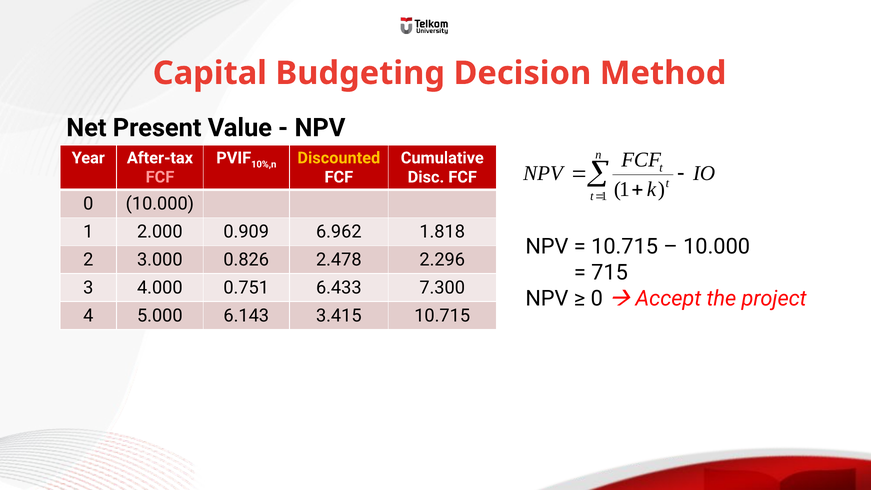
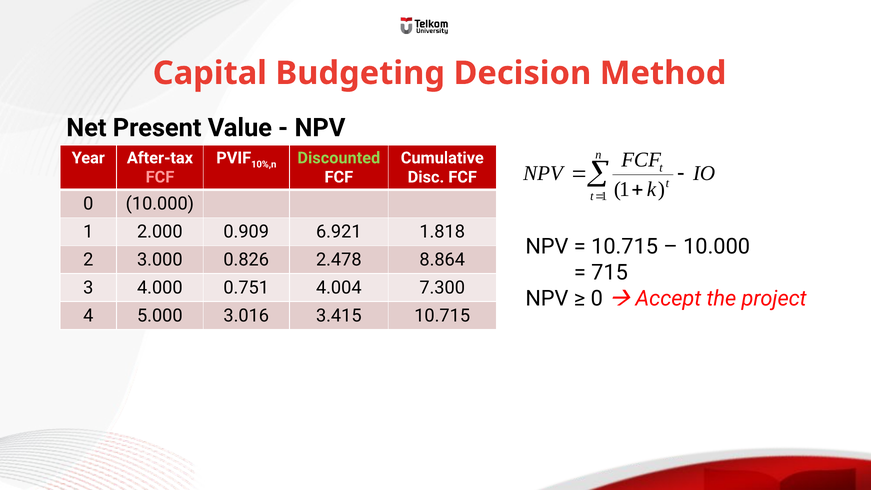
Discounted colour: yellow -> light green (339, 158)
6.962: 6.962 -> 6.921 (339, 232)
2.296: 2.296 -> 8.864 (442, 260)
6.433: 6.433 -> 4.004 (339, 288)
6.143: 6.143 -> 3.016 (246, 316)
